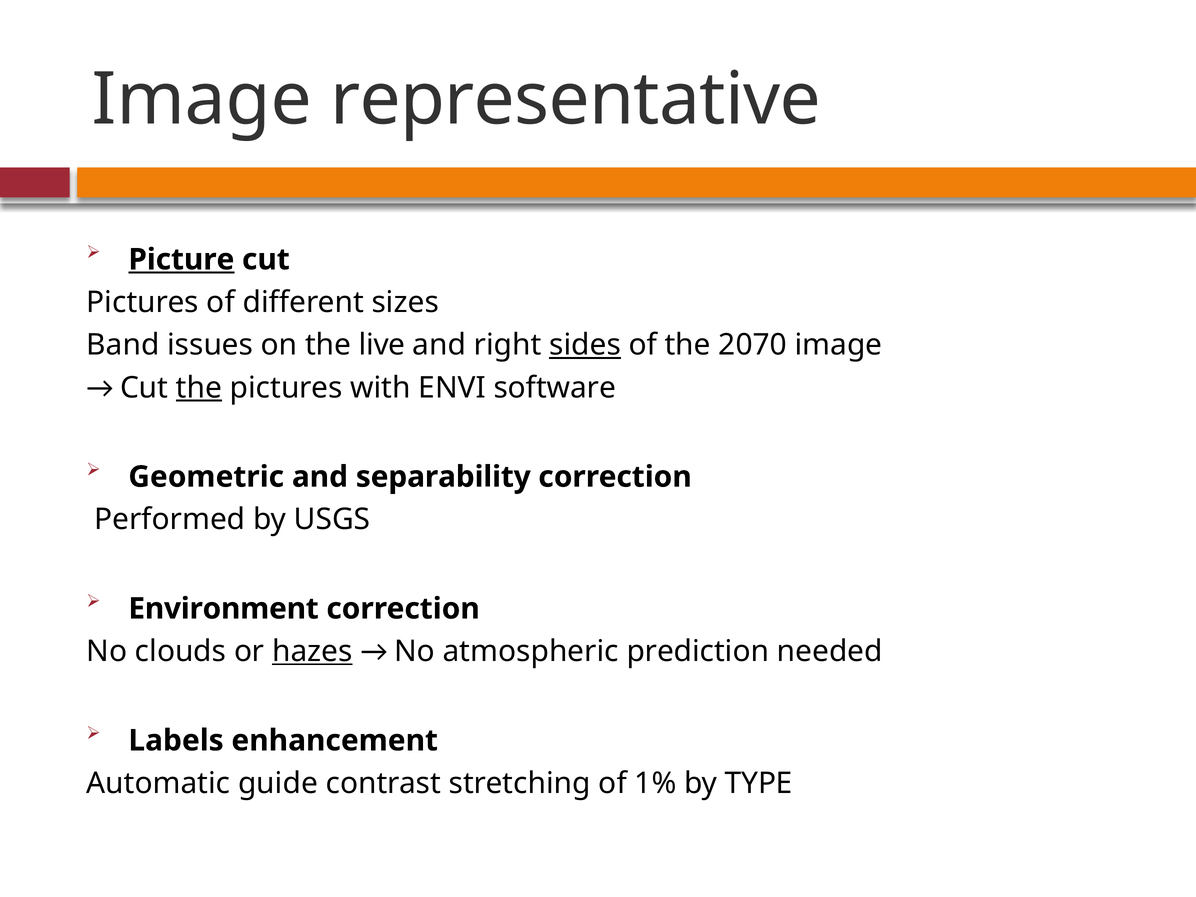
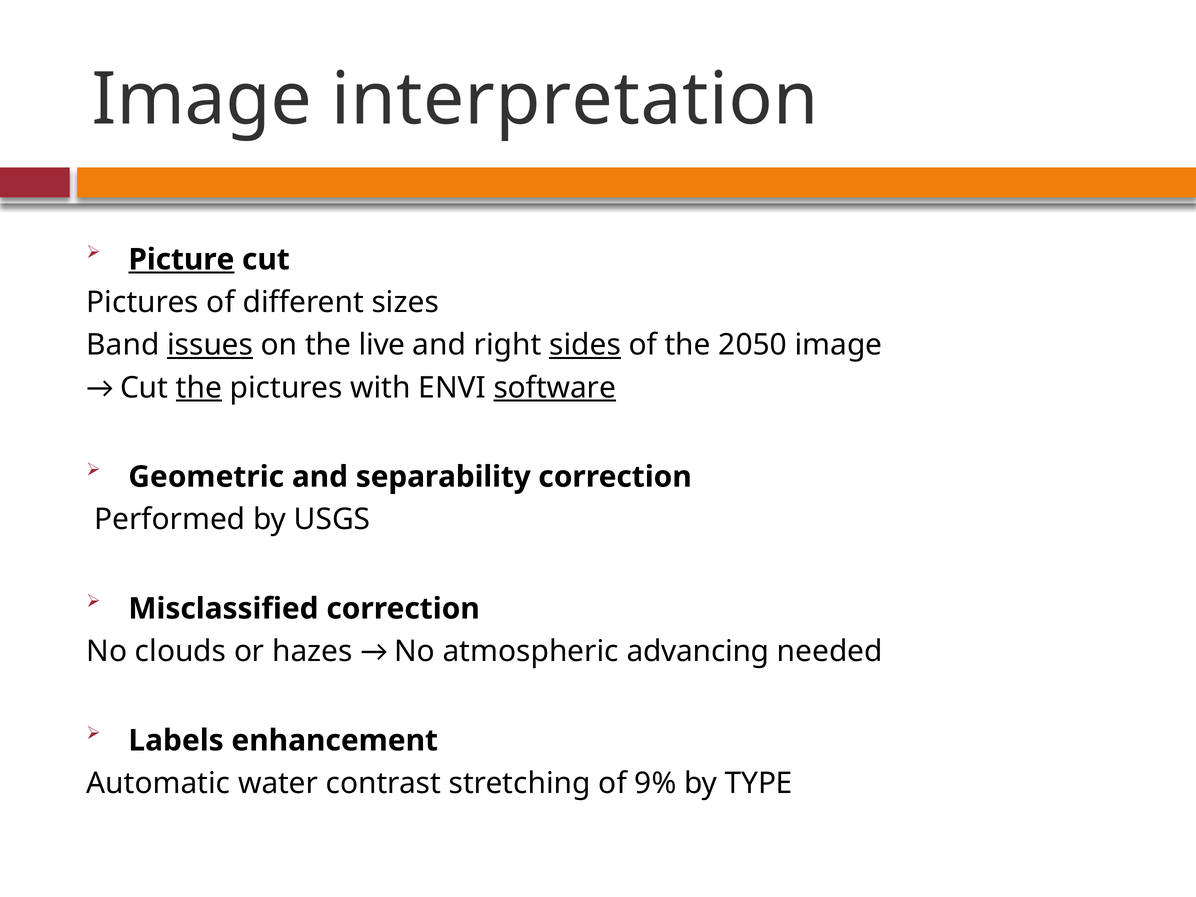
representative: representative -> interpretation (575, 100)
issues underline: none -> present (210, 345)
2070: 2070 -> 2050 (753, 345)
software underline: none -> present (555, 388)
Environment: Environment -> Misclassified (223, 609)
hazes underline: present -> none (312, 651)
prediction: prediction -> advancing (698, 651)
guide: guide -> water (278, 783)
1%: 1% -> 9% (655, 783)
